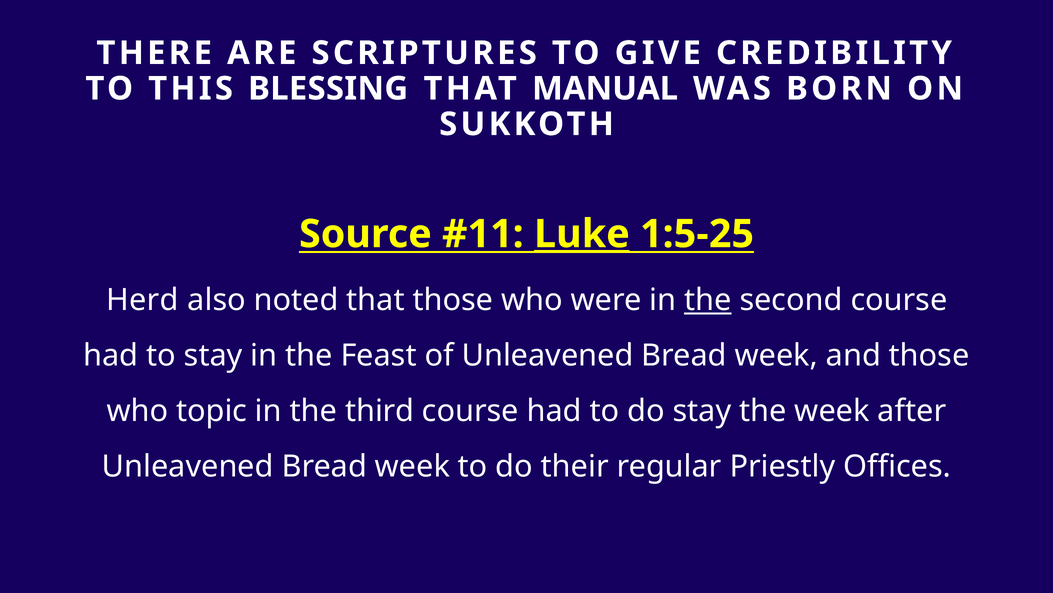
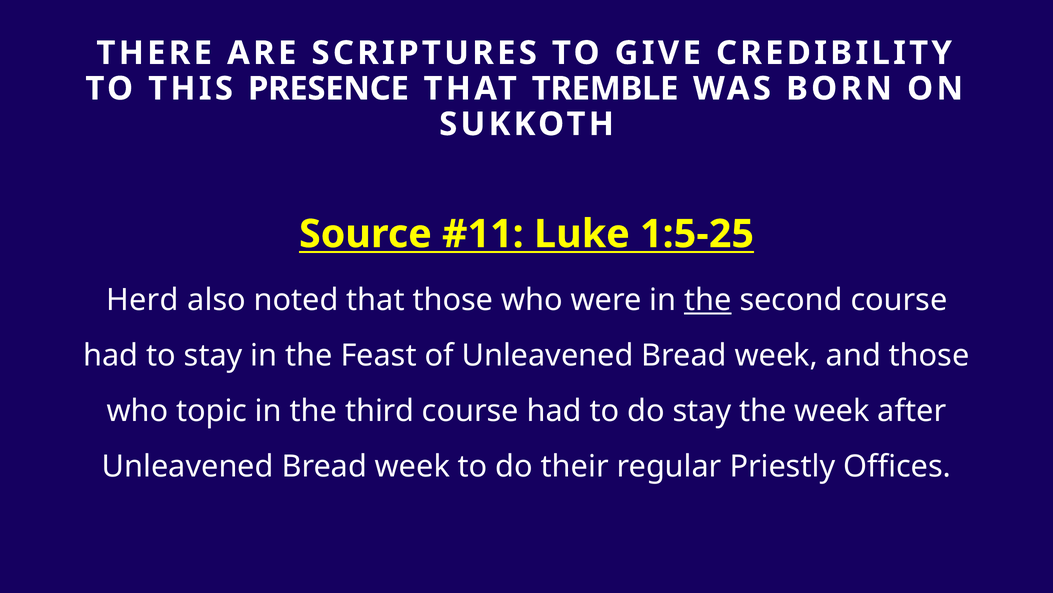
BLESSING: BLESSING -> PRESENCE (328, 89)
MANUAL: MANUAL -> TREMBLE (605, 89)
Luke underline: present -> none (582, 234)
